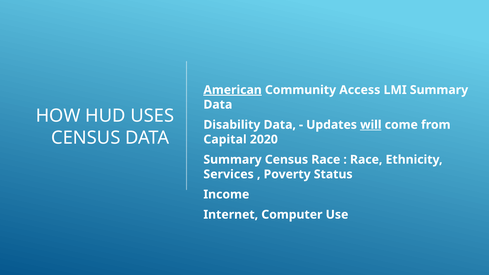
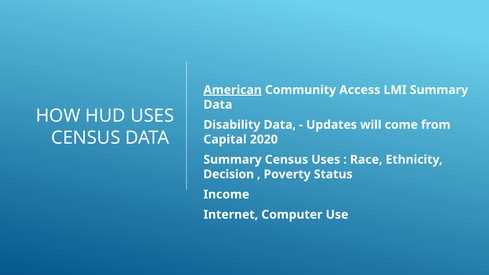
will underline: present -> none (371, 125)
Census Race: Race -> Uses (326, 160)
Services: Services -> Decision (229, 174)
